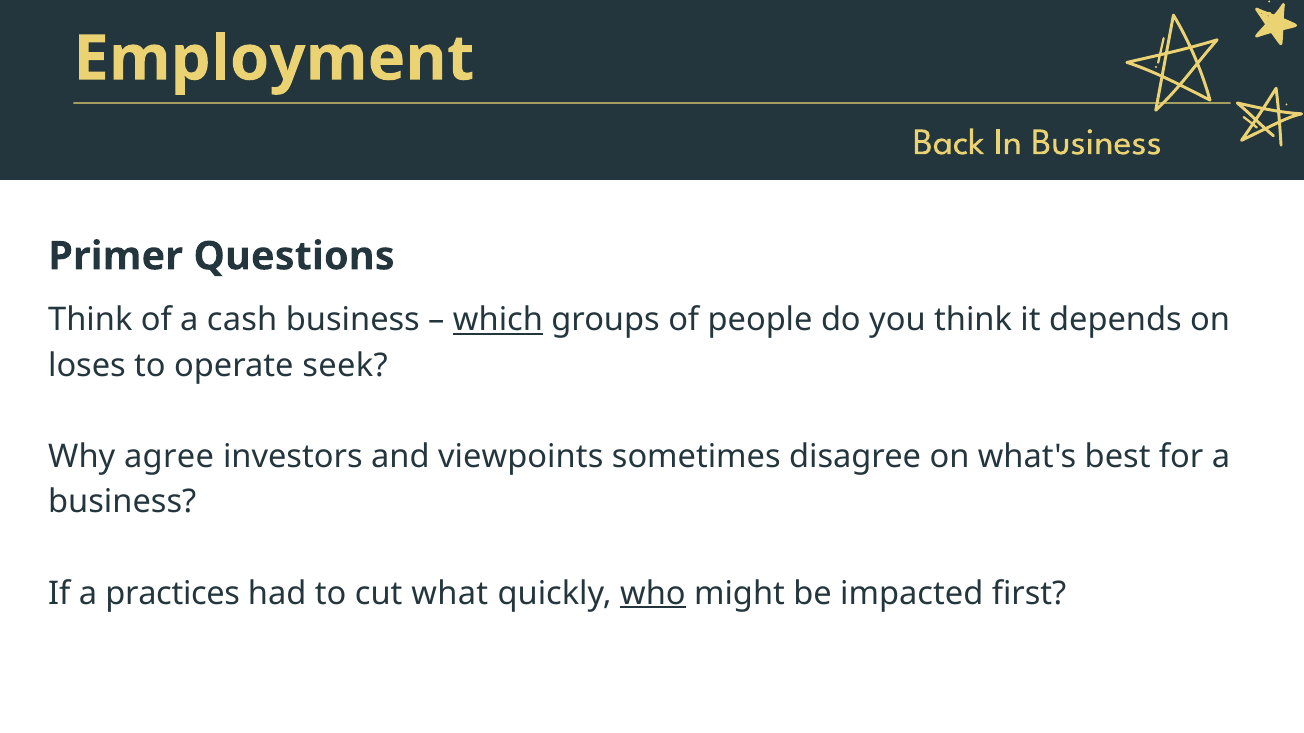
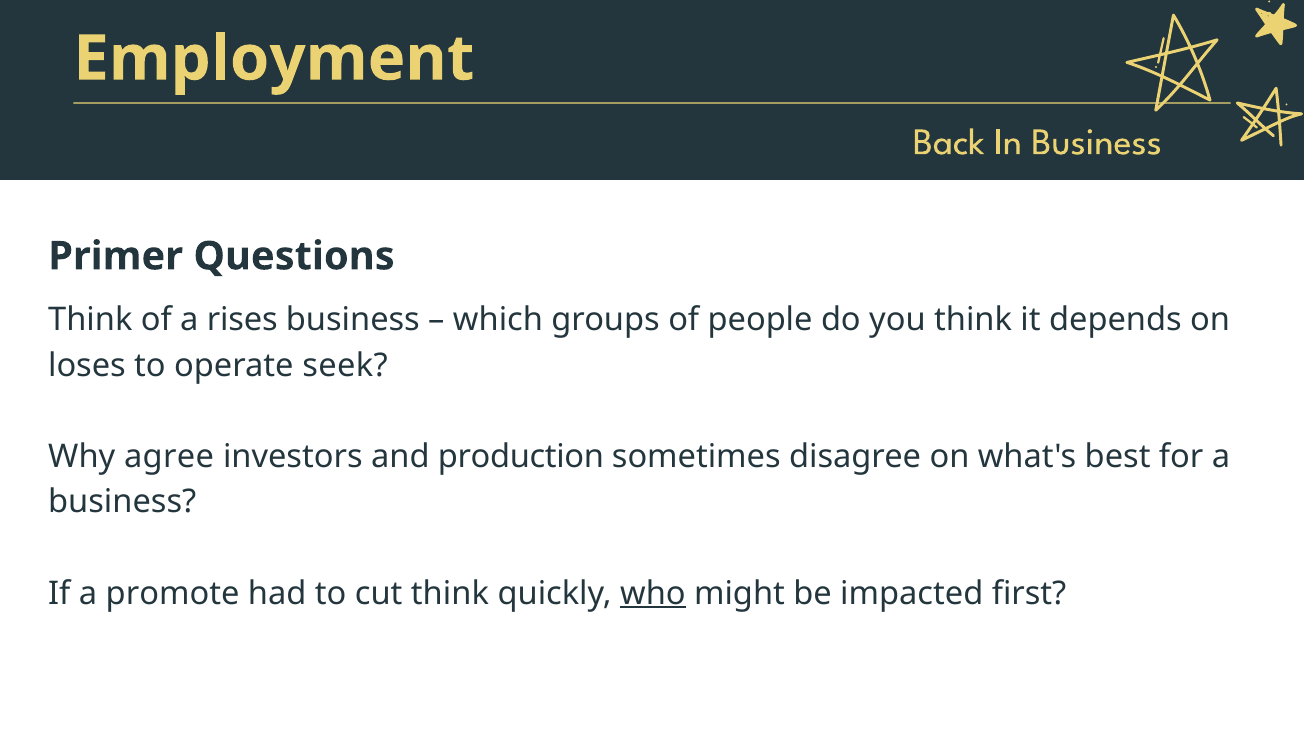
cash: cash -> rises (242, 320)
which underline: present -> none (498, 320)
viewpoints: viewpoints -> production (521, 457)
practices: practices -> promote (173, 594)
cut what: what -> think (450, 594)
